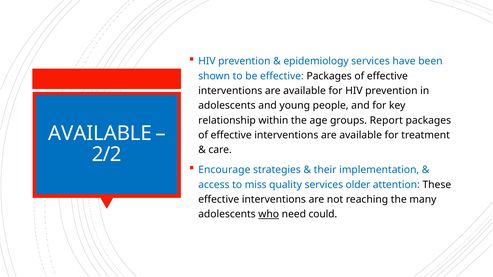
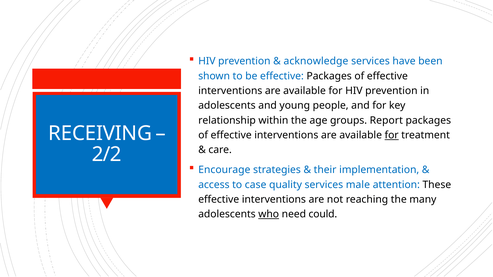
epidemiology: epidemiology -> acknowledge (316, 61)
AVAILABLE: AVAILABLE -> RECEIVING (100, 134)
for underline: none -> present (392, 135)
miss: miss -> case (256, 185)
older: older -> male (358, 185)
